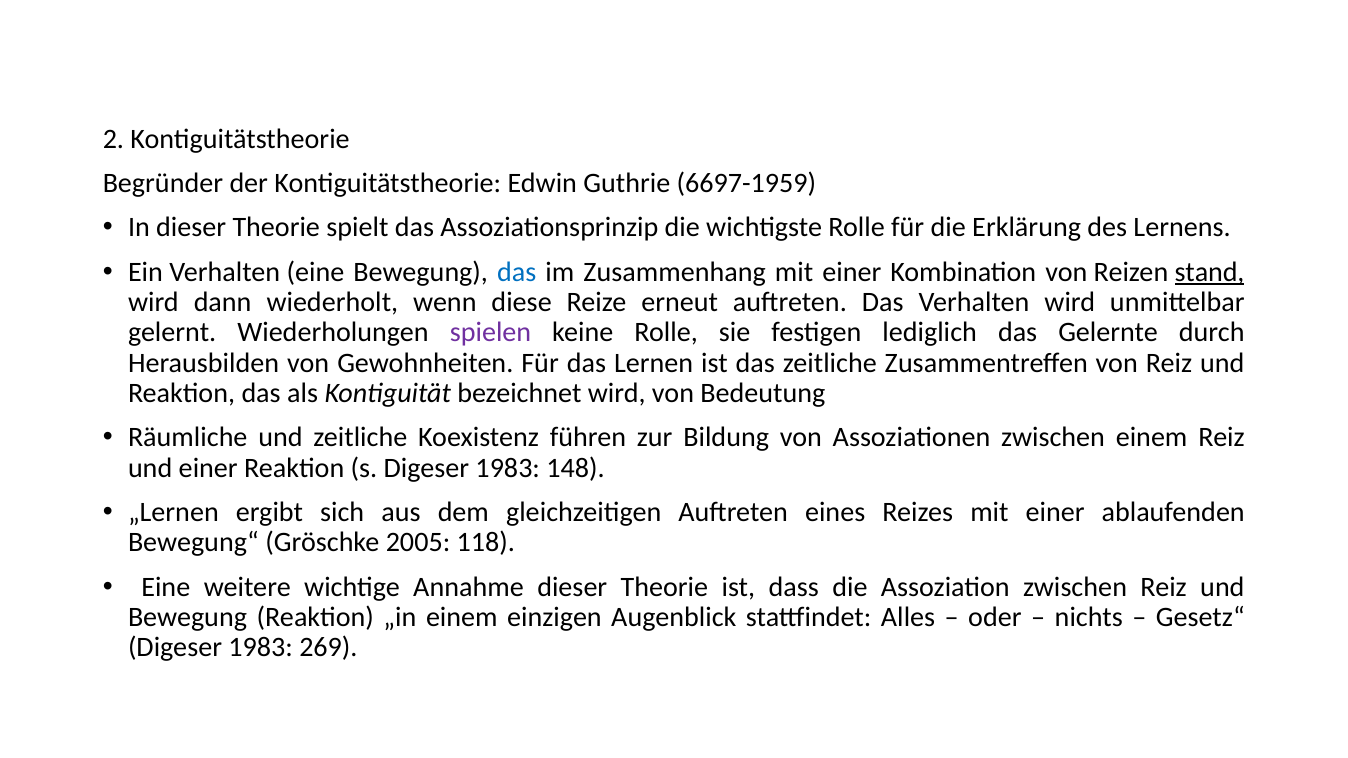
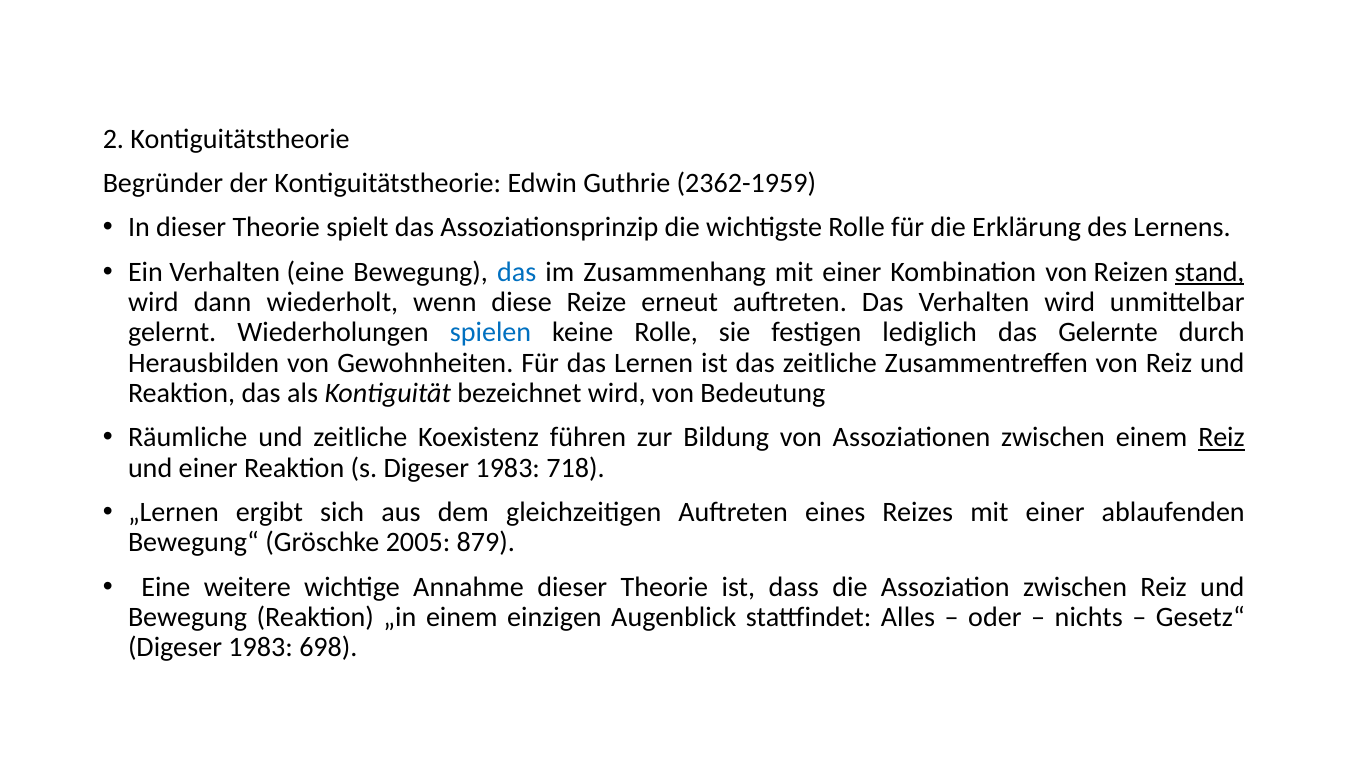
6697-1959: 6697-1959 -> 2362-1959 (746, 183)
spielen colour: purple -> blue (490, 333)
Reiz underline: none -> present (1221, 438)
148: 148 -> 718 (576, 468)
118: 118 -> 879 (486, 543)
269: 269 -> 698 (328, 648)
